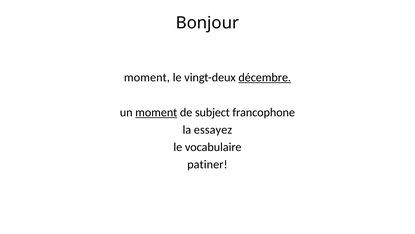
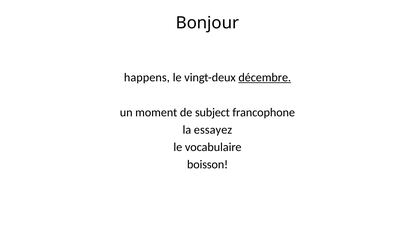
moment: moment -> happens (147, 77)
moment underline: present -> none (156, 112)
patiner: patiner -> boisson (208, 164)
